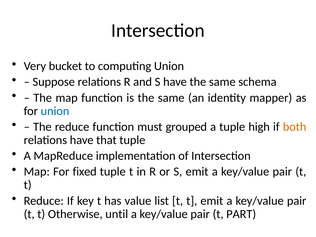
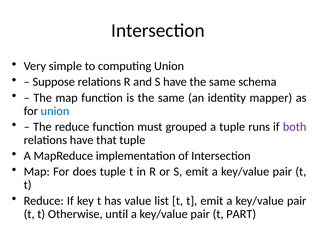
bucket: bucket -> simple (65, 66)
high: high -> runs (259, 127)
both colour: orange -> purple (295, 127)
fixed: fixed -> does (85, 172)
